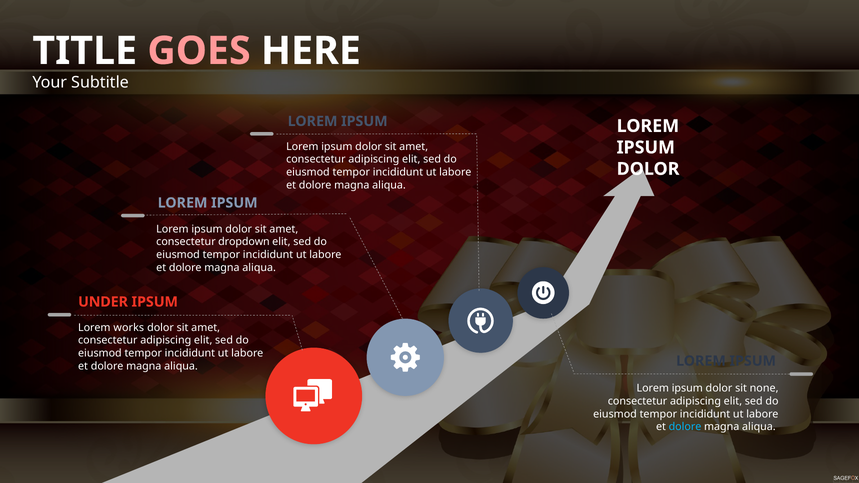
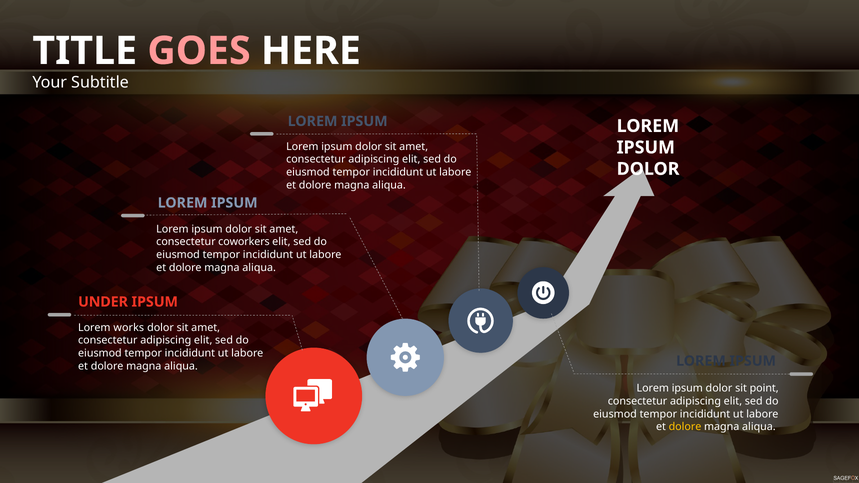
dropdown: dropdown -> coworkers (244, 242)
none: none -> point (764, 388)
dolore colour: light blue -> yellow (685, 427)
